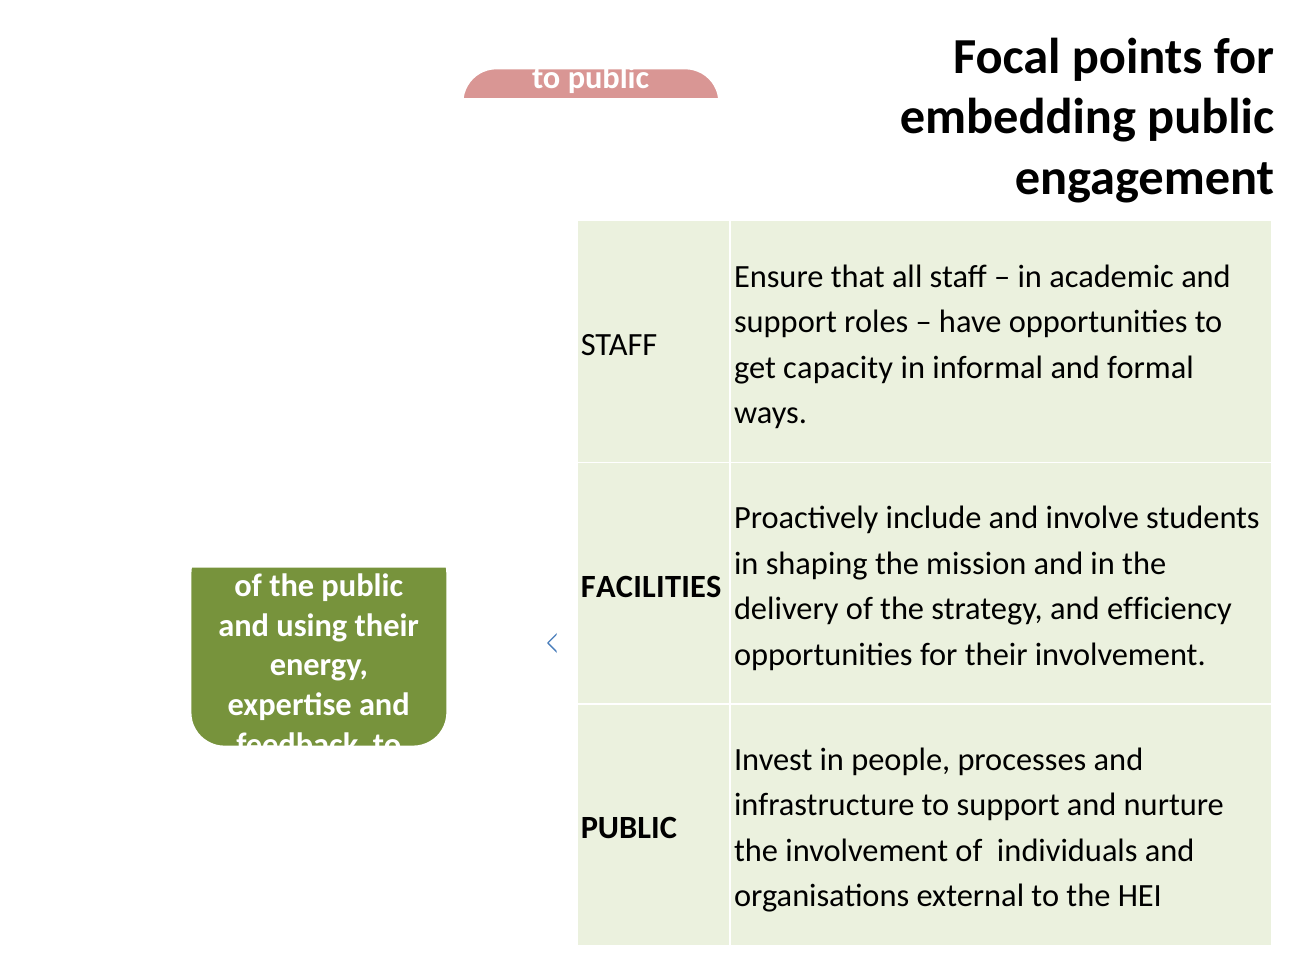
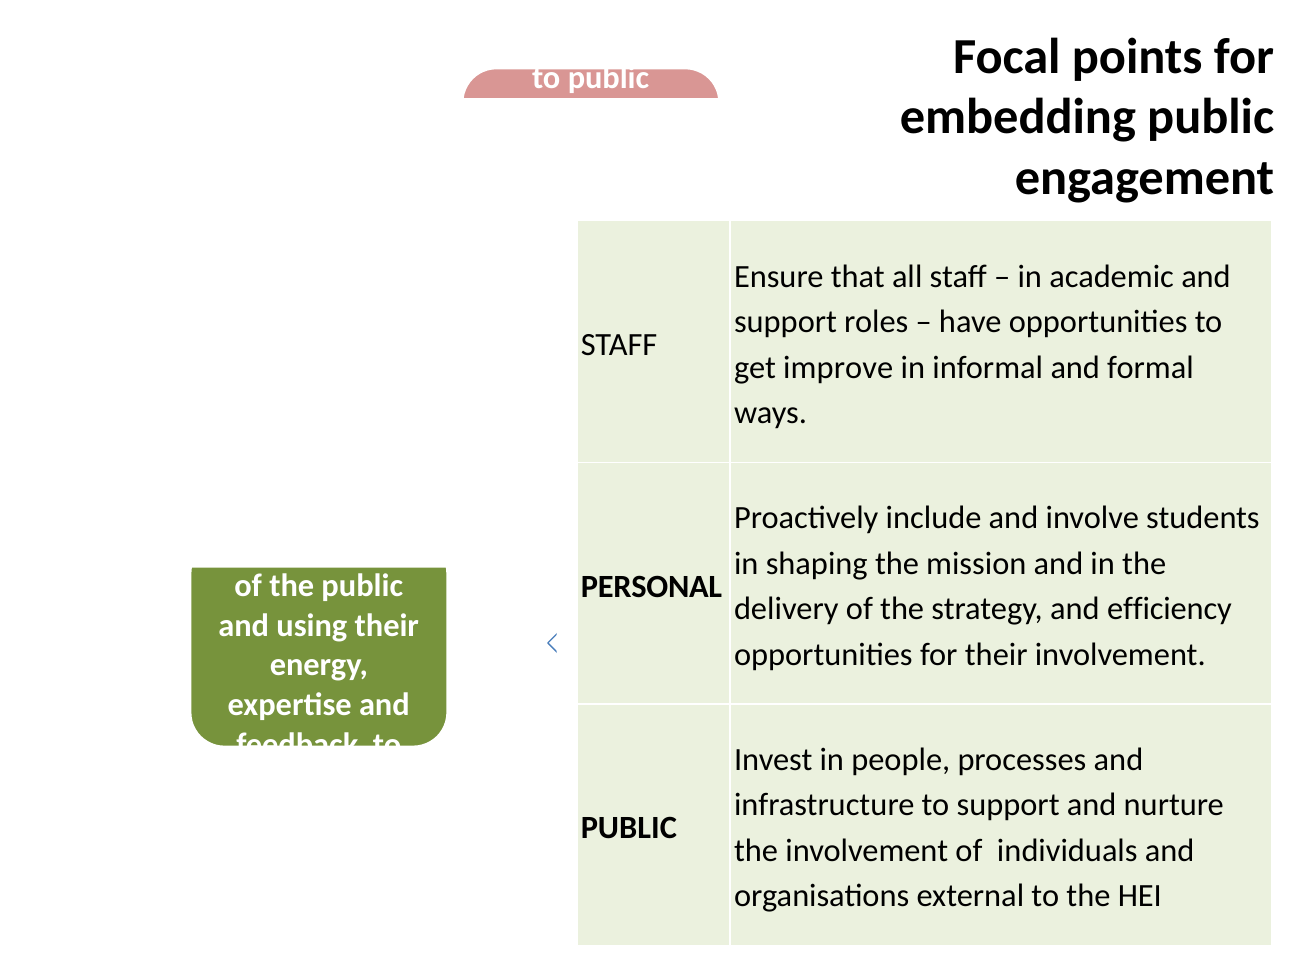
capacity: capacity -> improve (838, 368)
FACILITIES: FACILITIES -> PERSONAL (652, 587)
